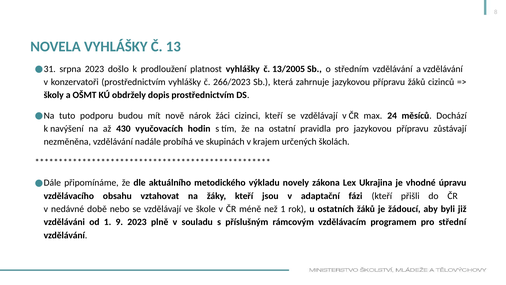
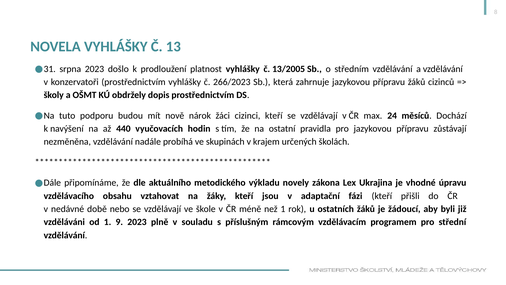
430: 430 -> 440 (123, 129)
